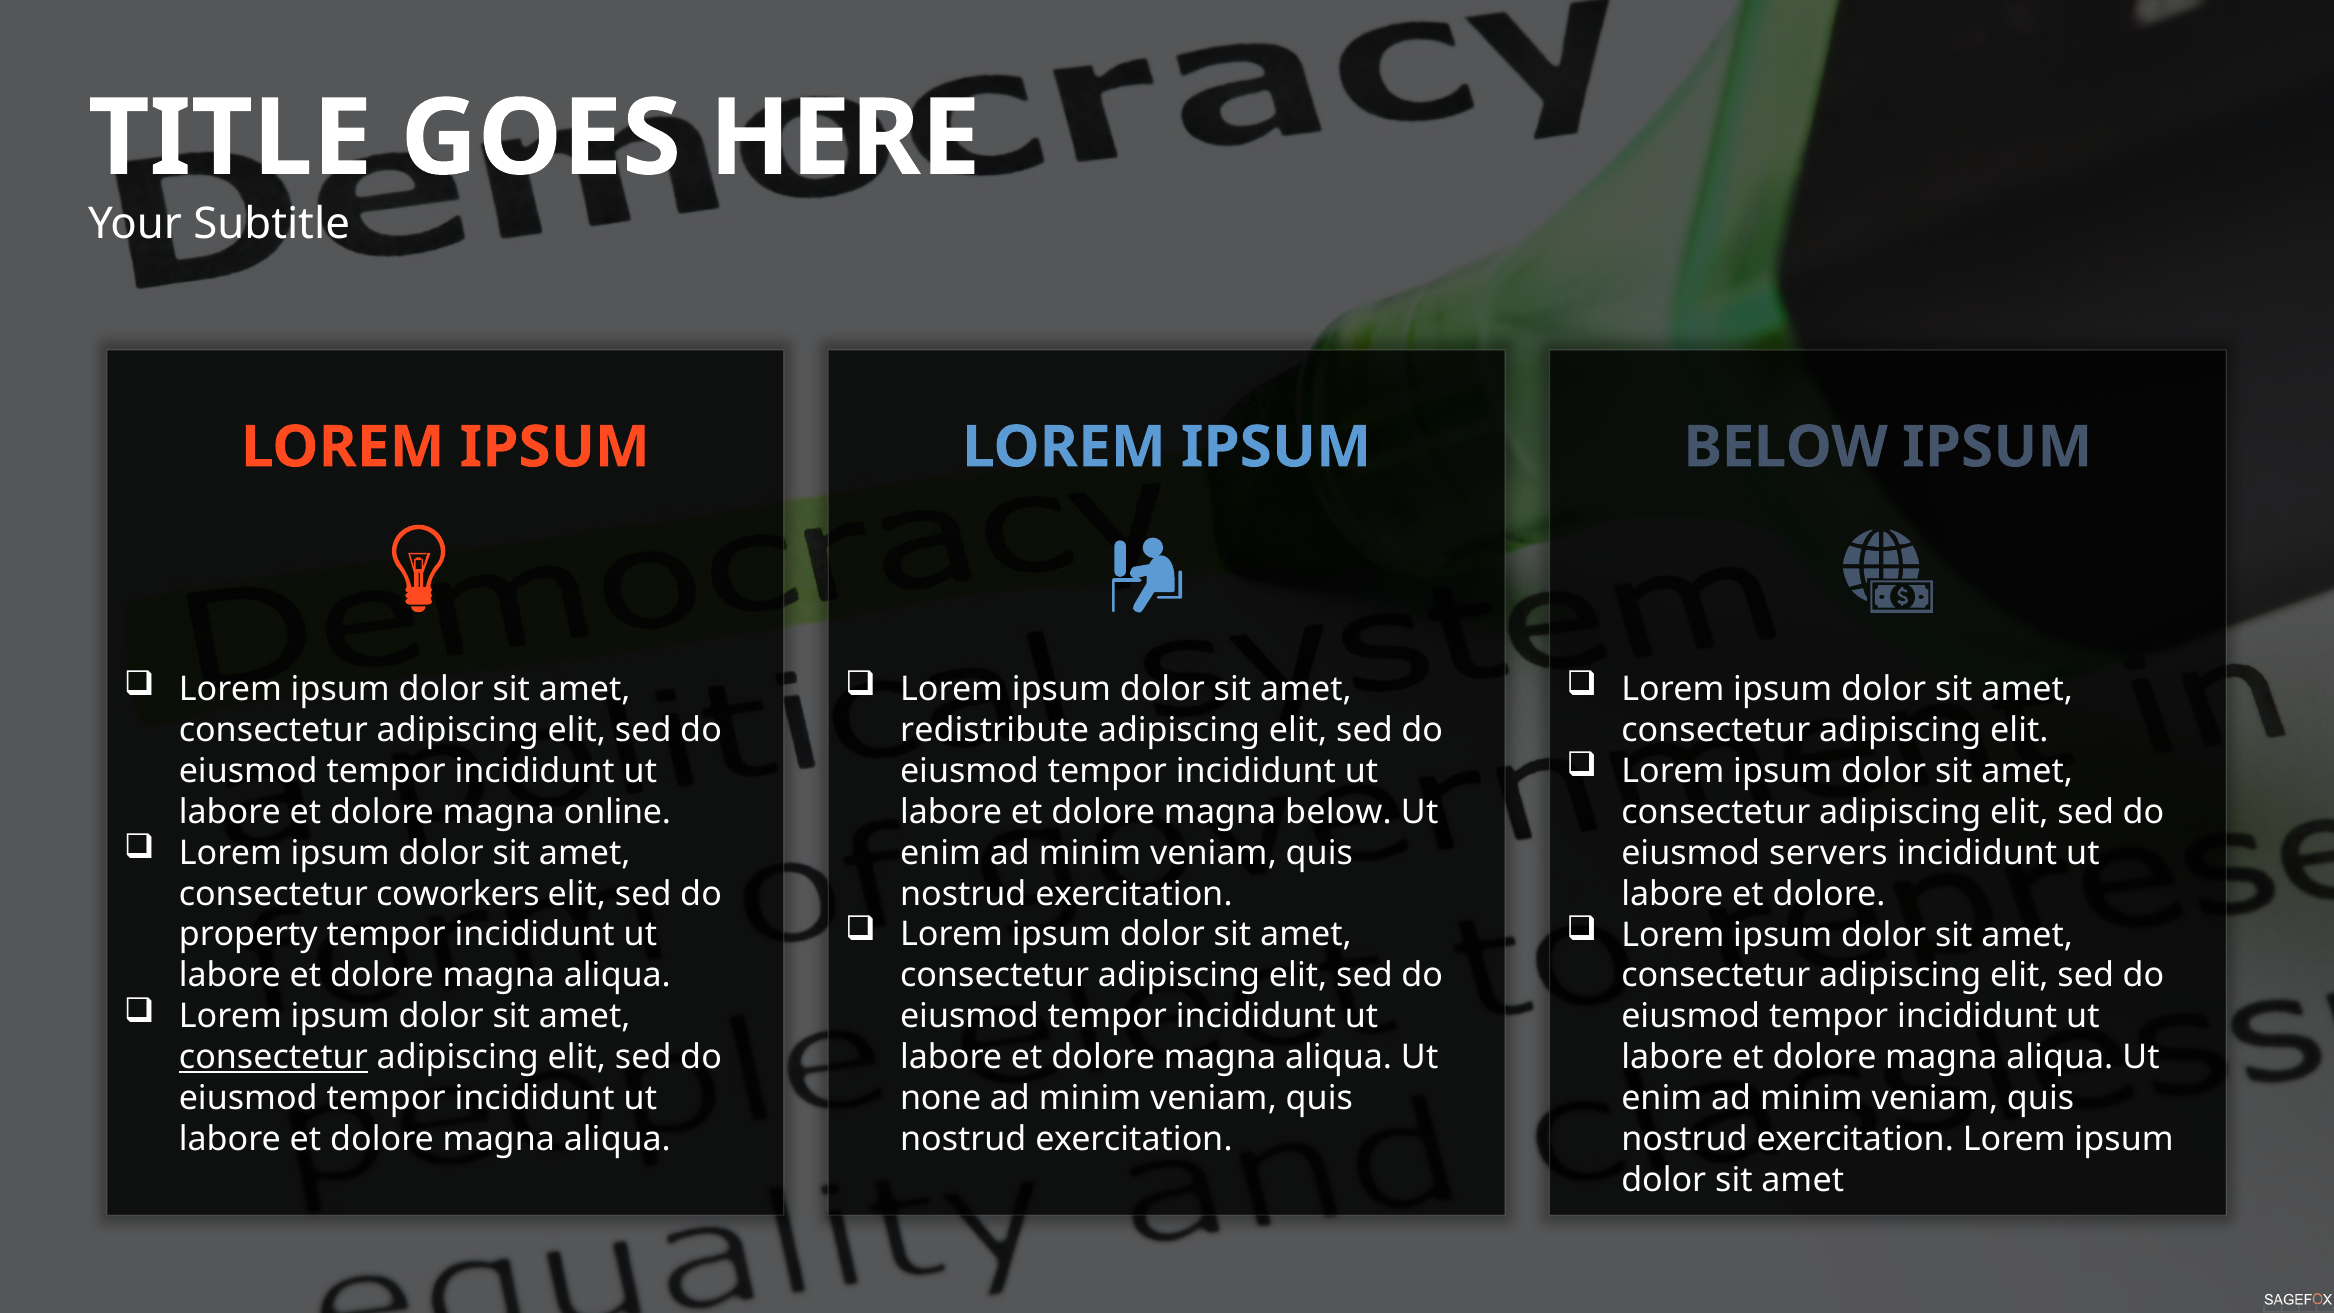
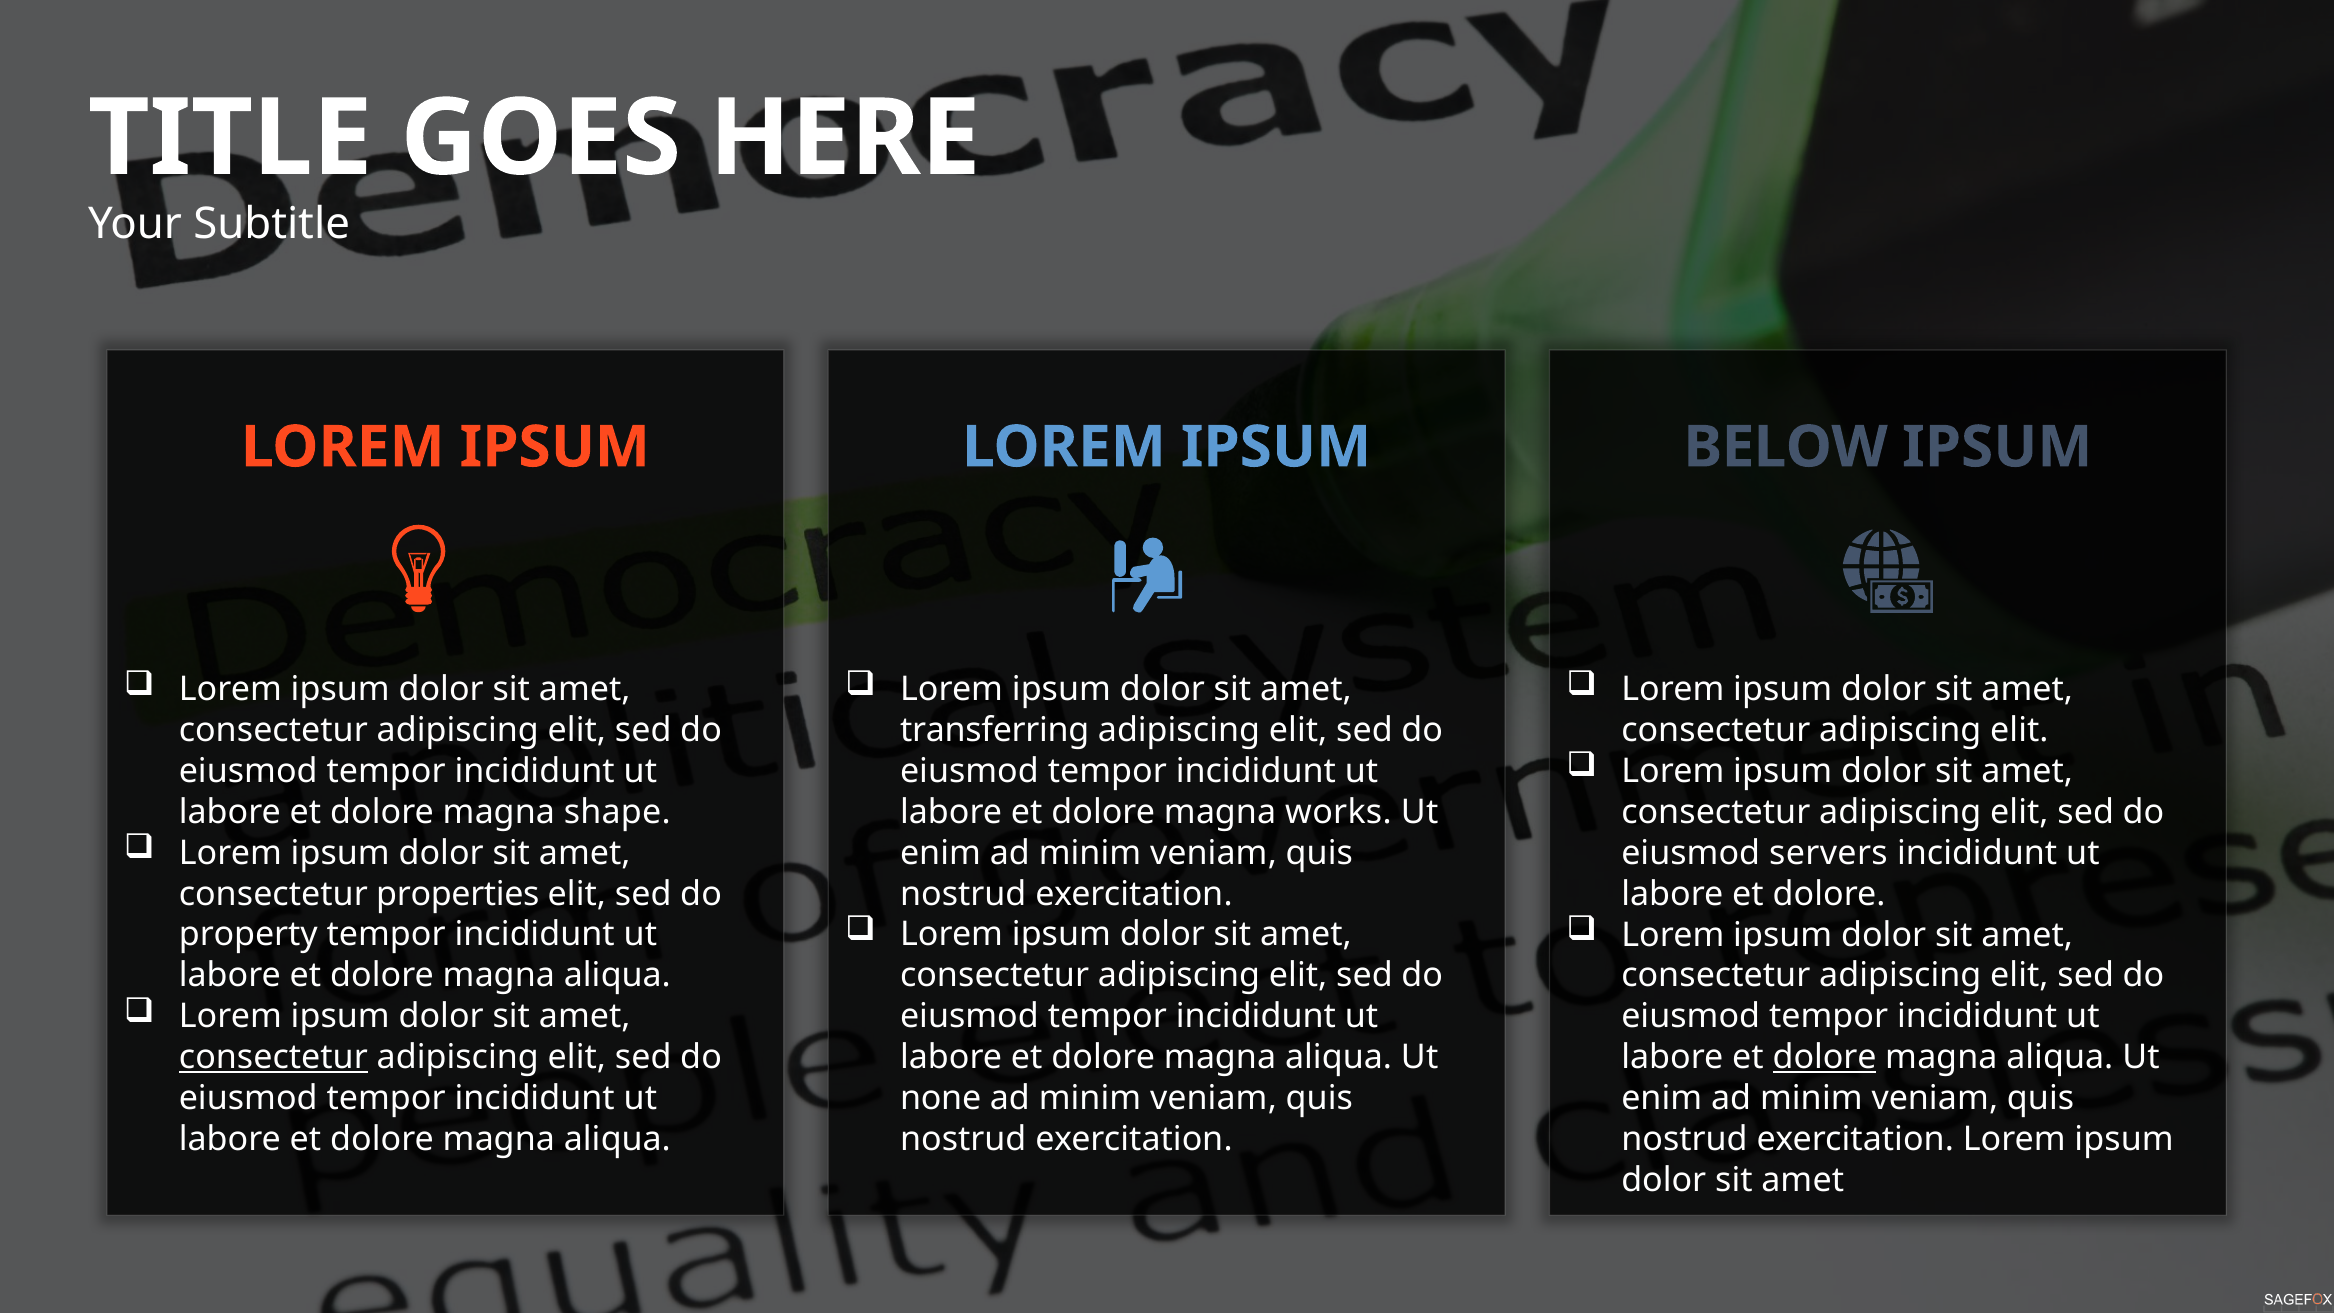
redistribute: redistribute -> transferring (995, 730)
online: online -> shape (617, 812)
magna below: below -> works (1338, 812)
coworkers: coworkers -> properties (458, 894)
dolore underline: none -> present (1825, 1057)
